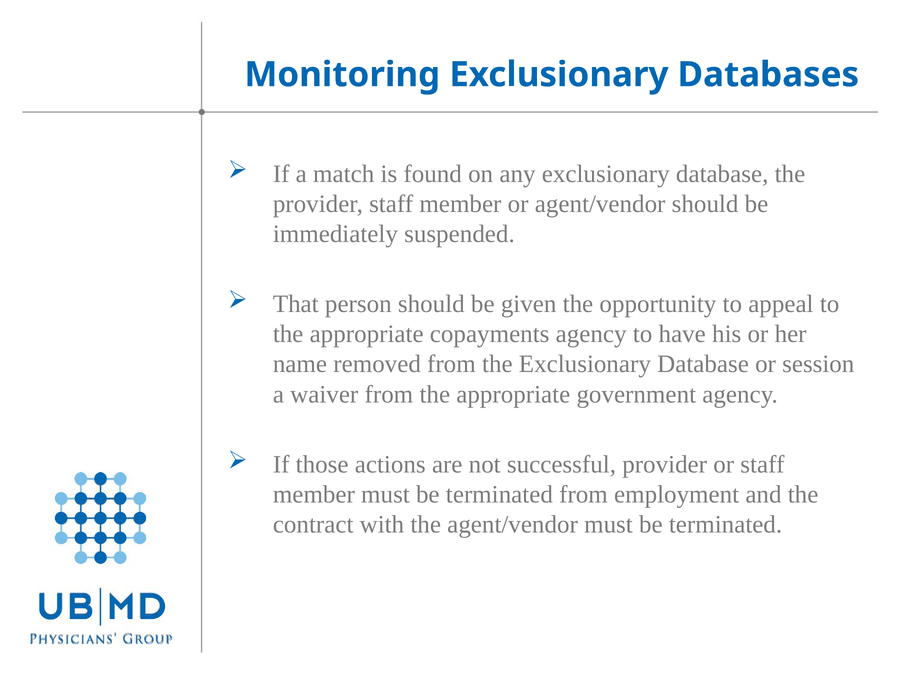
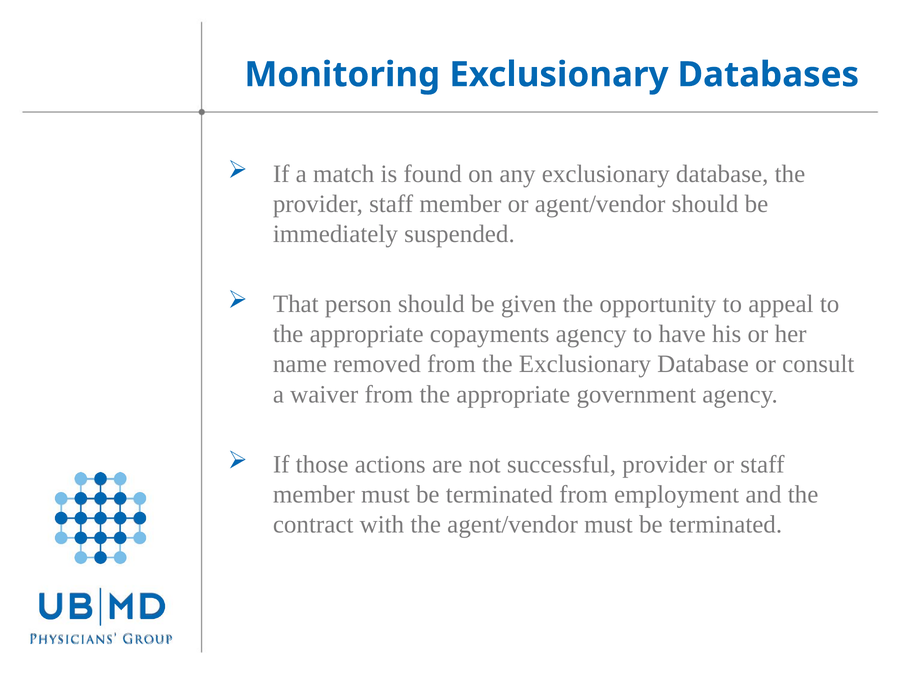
session: session -> consult (818, 364)
